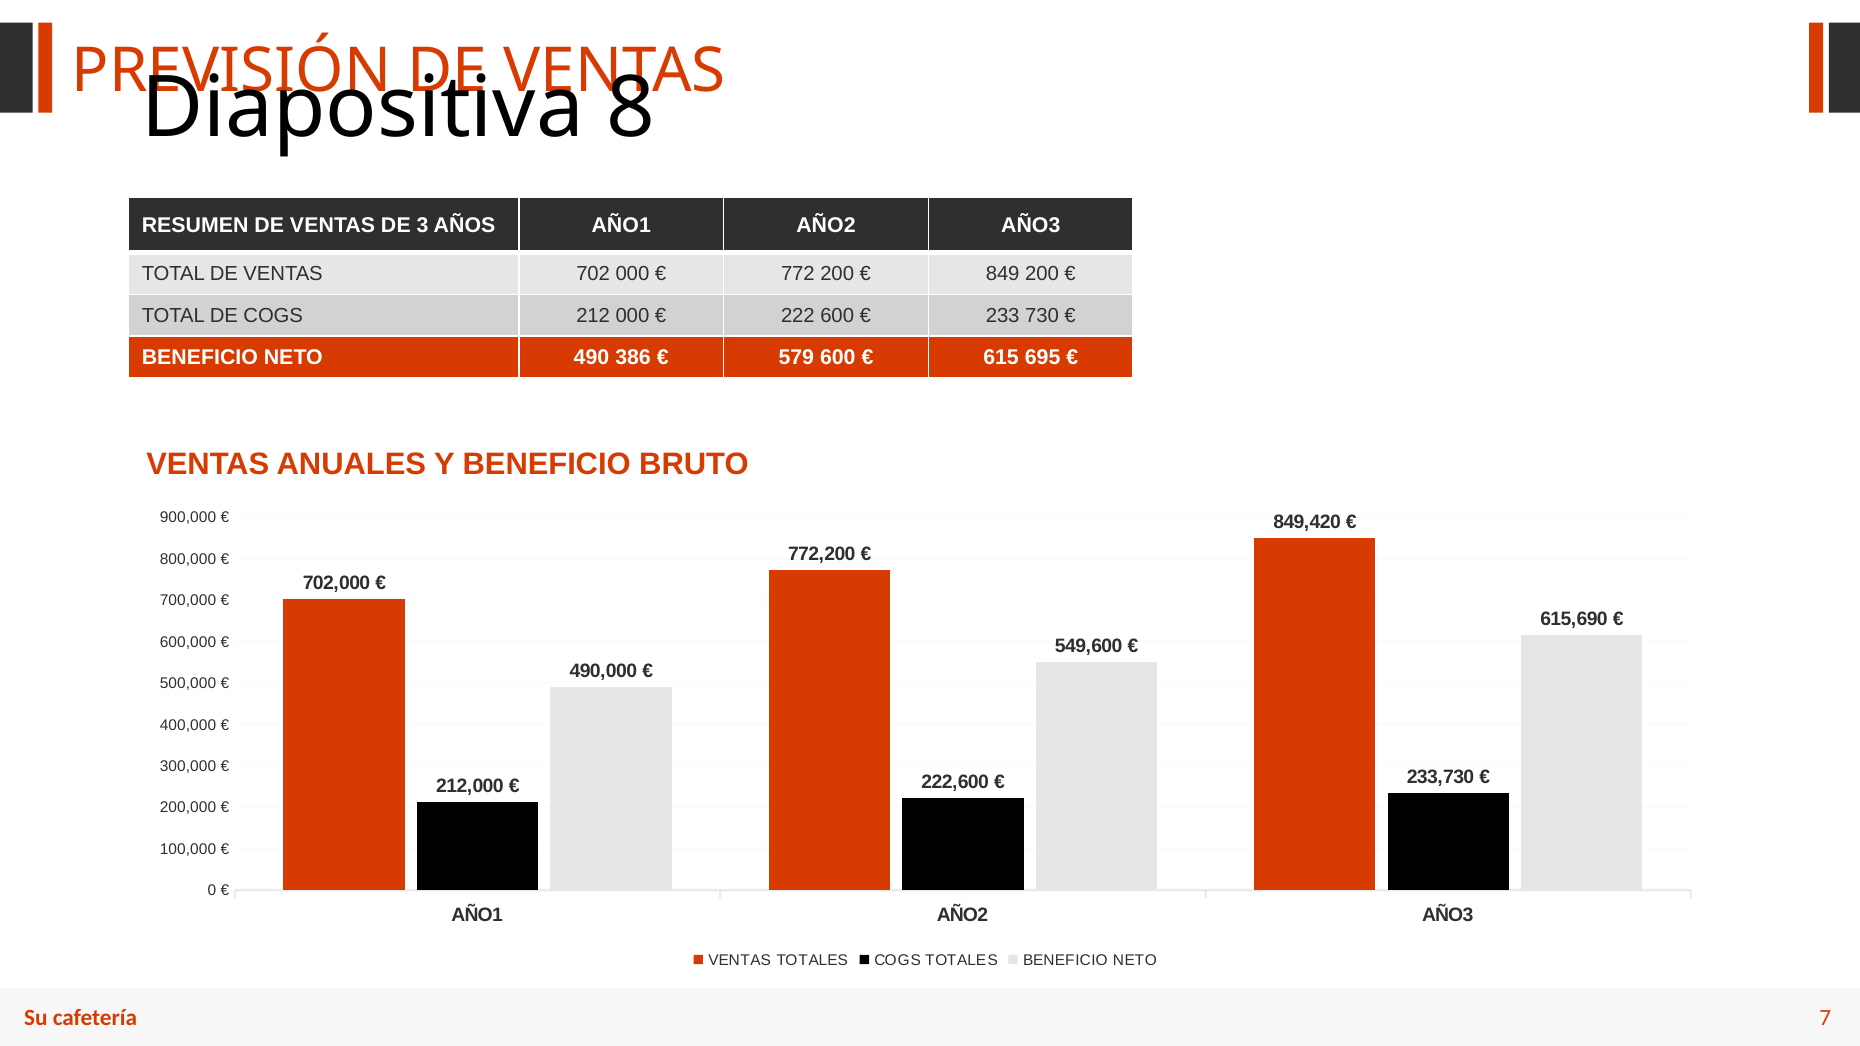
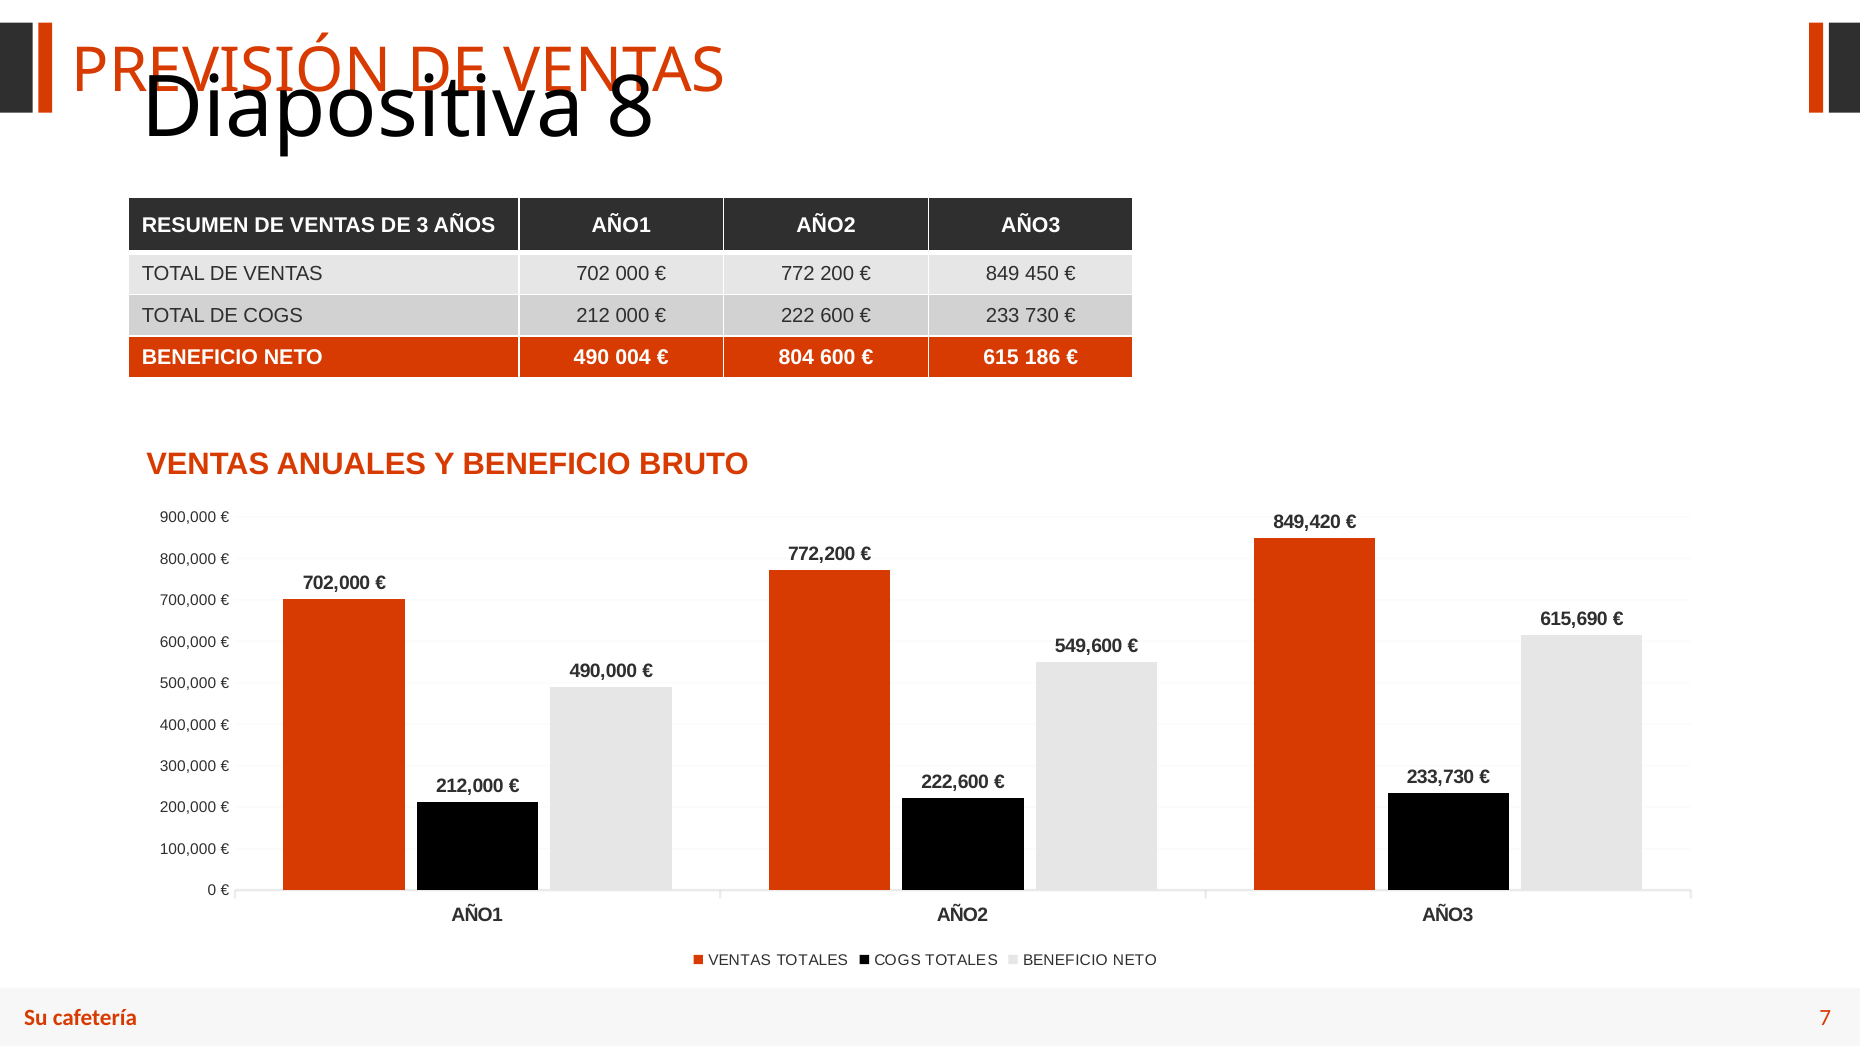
849 200: 200 -> 450 (1042, 274)
386: 386 -> 004 (633, 358)
579: 579 -> 804 (796, 358)
695: 695 -> 186 (1043, 358)
